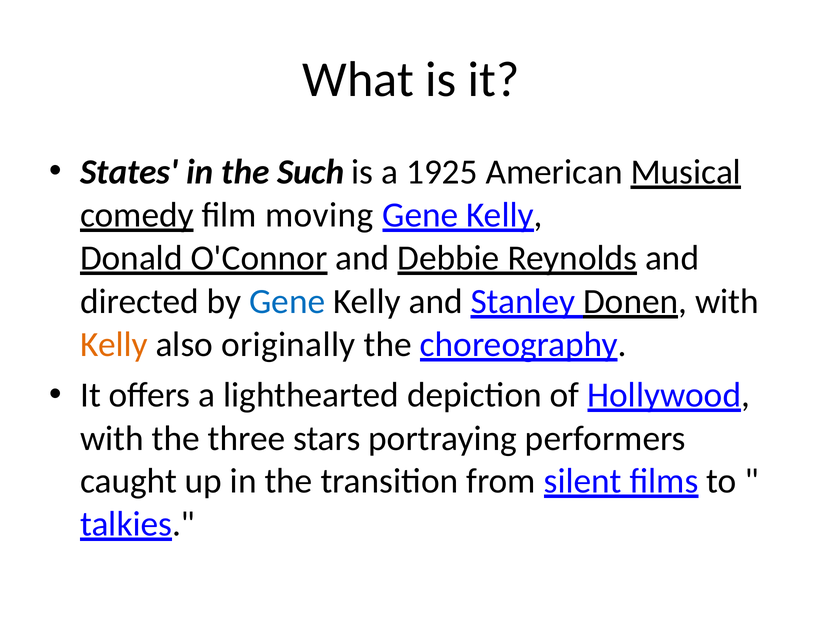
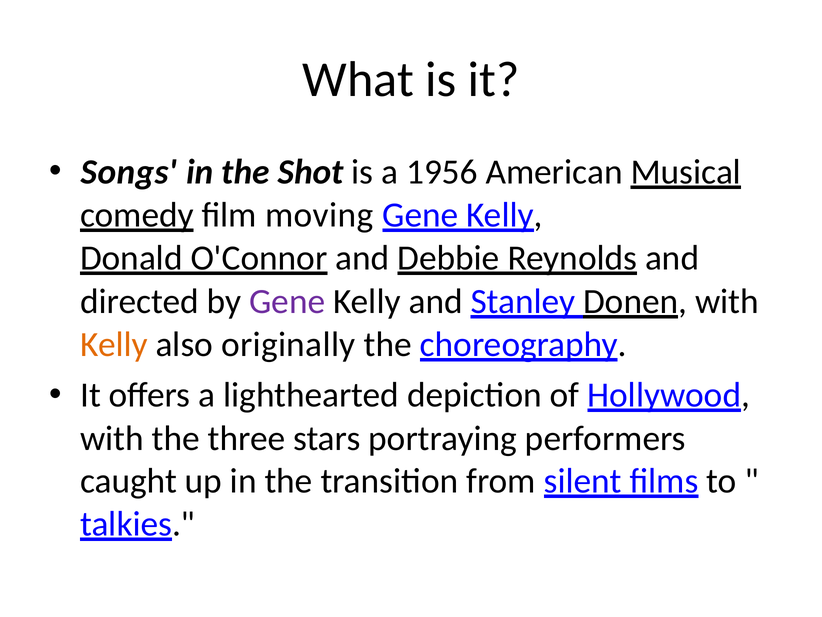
States: States -> Songs (129, 172)
Such: Such -> Shot (311, 172)
1925: 1925 -> 1956 (442, 172)
Gene colour: blue -> purple (287, 301)
